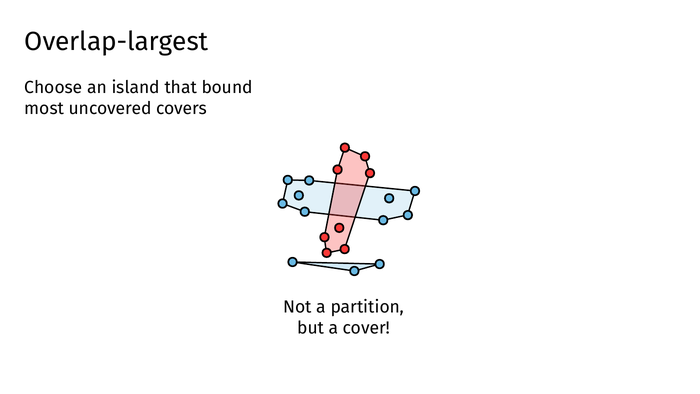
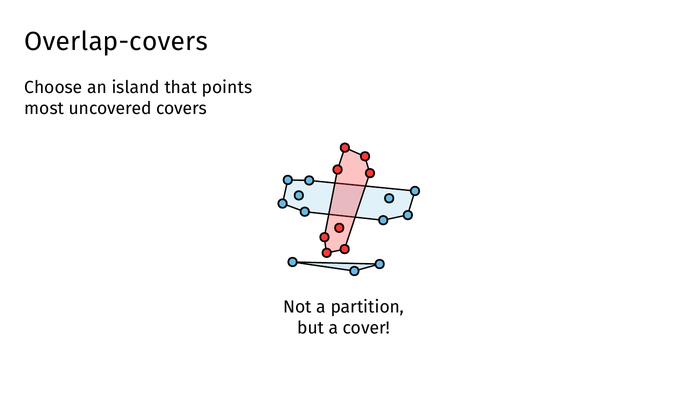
Overlap-largest: Overlap-largest -> Overlap-covers (116, 42)
bound: bound -> points (227, 87)
